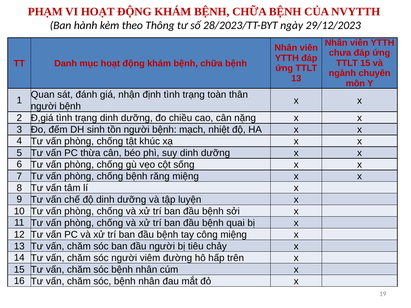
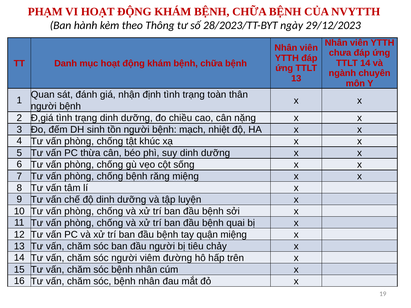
TTLT 15: 15 -> 14 (365, 63)
công: công -> quận (207, 235)
